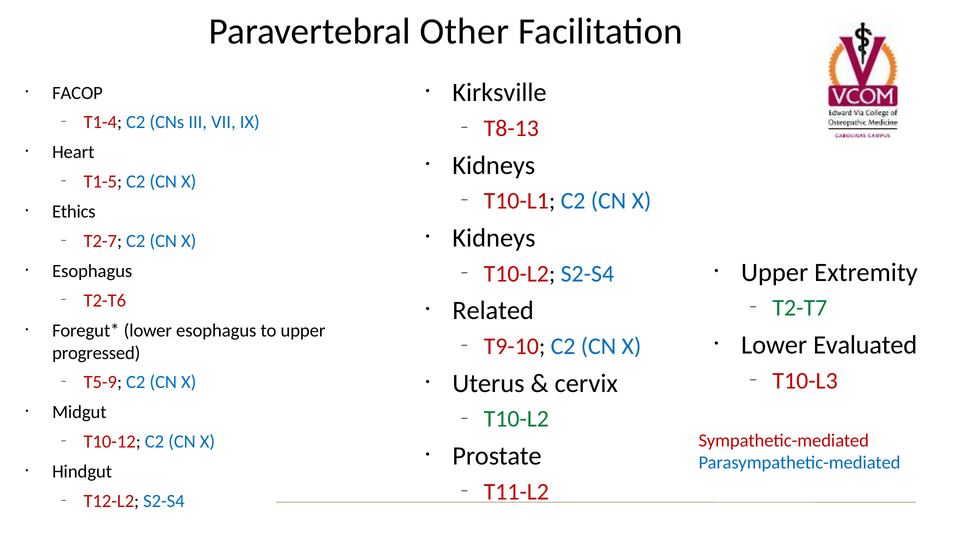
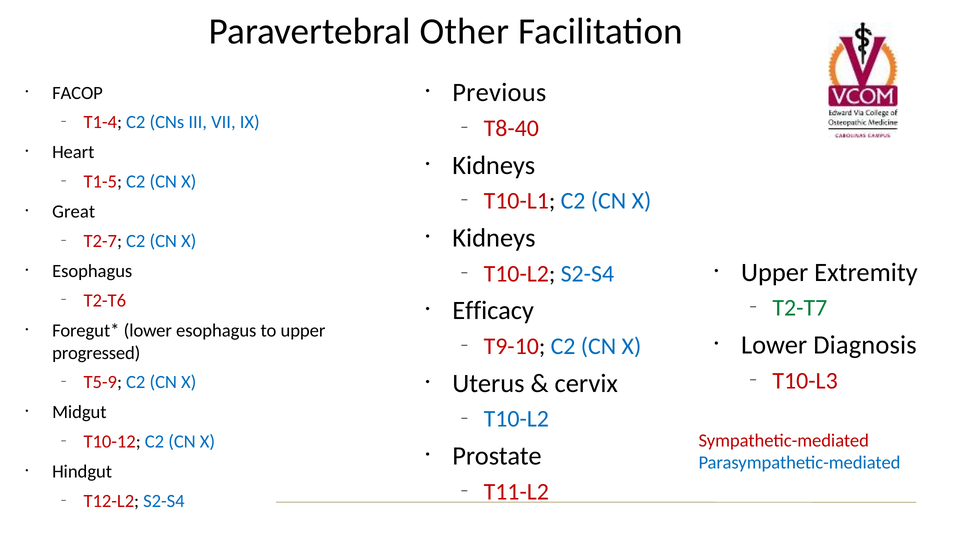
Kirksville: Kirksville -> Previous (499, 93)
T8-13: T8-13 -> T8-40 (511, 128)
Ethics: Ethics -> Great (74, 212)
Related: Related -> Efficacy (493, 311)
Evaluated: Evaluated -> Diagnosis (865, 345)
T10-L2 colour: green -> blue (516, 419)
